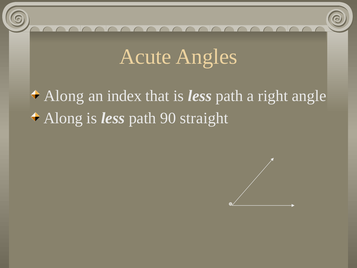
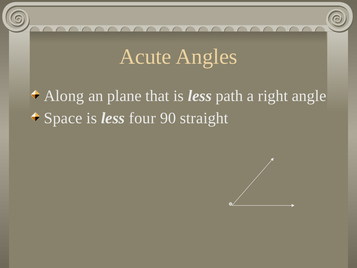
index: index -> plane (124, 96)
Along: Along -> Space (63, 118)
path: path -> four (142, 118)
